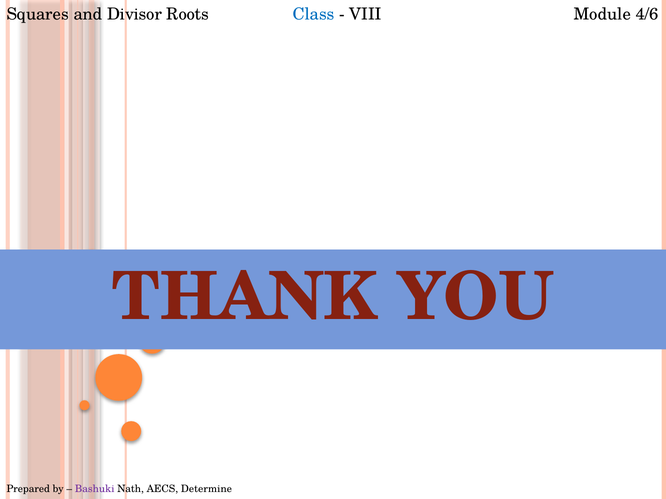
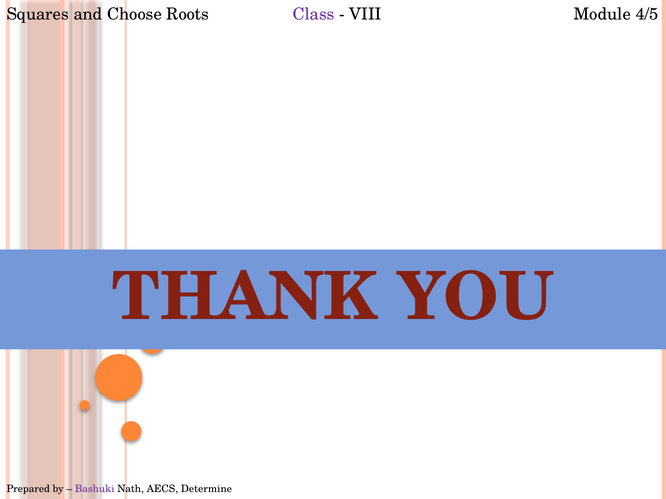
Divisor: Divisor -> Choose (134, 14)
Class colour: blue -> purple (314, 14)
4/6: 4/6 -> 4/5 (647, 14)
